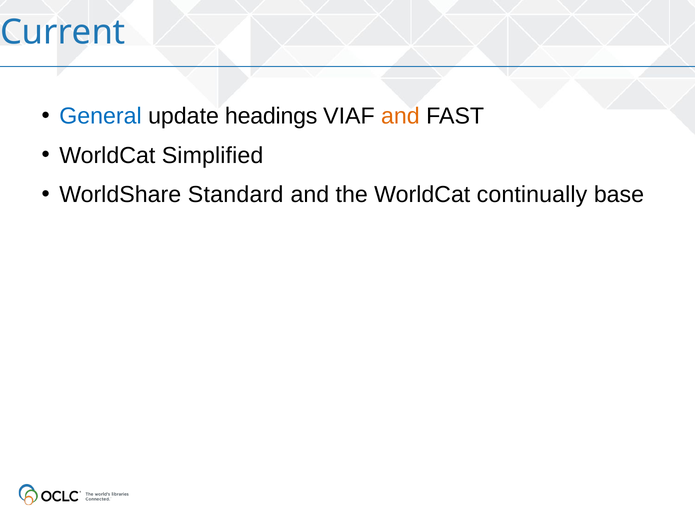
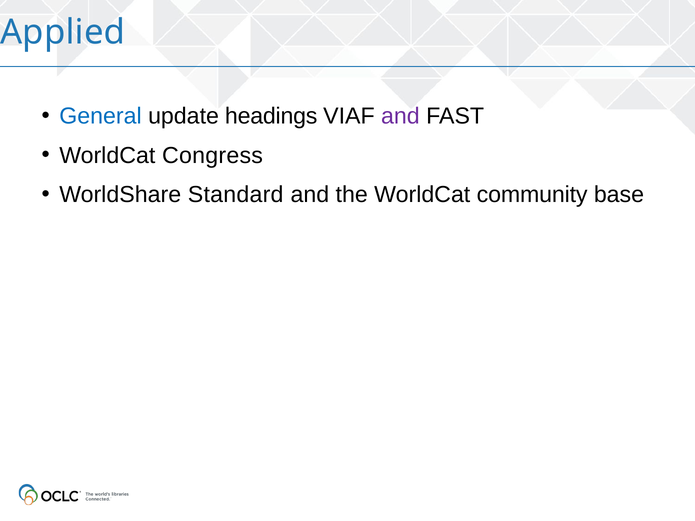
Current: Current -> Applied (63, 32)
and colour: orange -> purple (400, 116)
Simplified: Simplified -> Congress (213, 156)
continually: continually -> community (532, 195)
